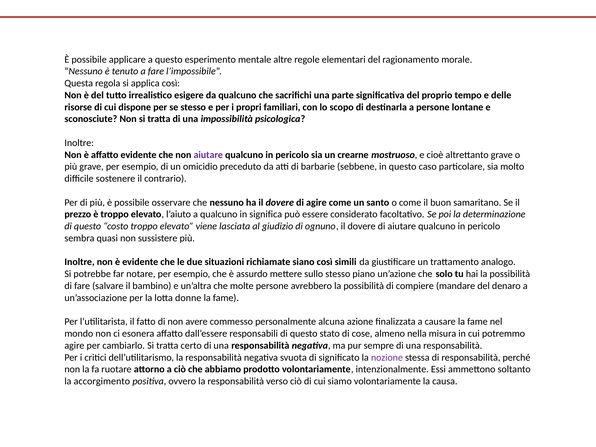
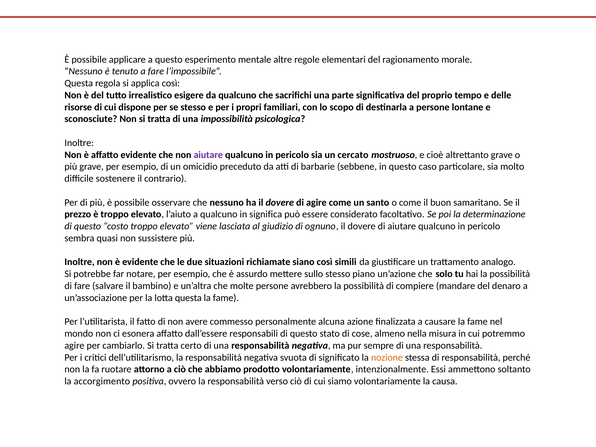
crearne: crearne -> cercato (353, 155)
lotta donne: donne -> questa (188, 298)
nozione colour: purple -> orange (387, 357)
